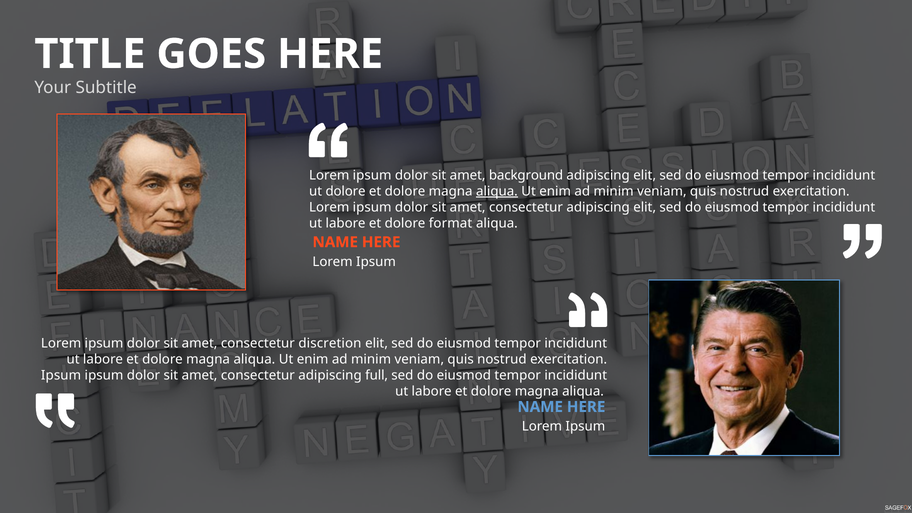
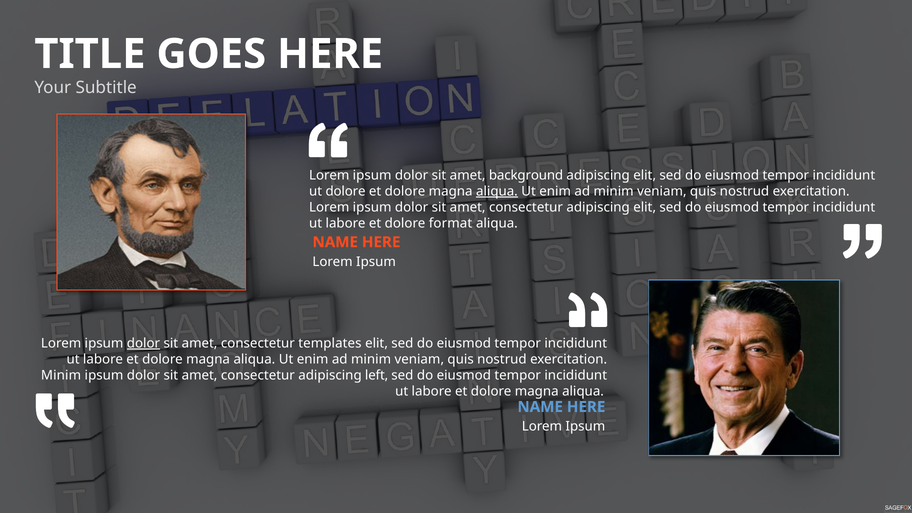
dolor underline: none -> present (143, 343)
discretion: discretion -> templates (330, 343)
Ipsum: Ipsum -> Minim (61, 375)
full: full -> left (377, 375)
